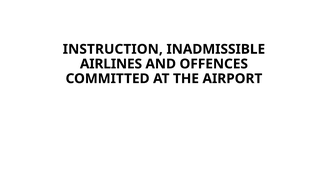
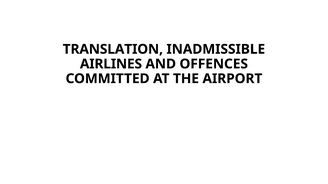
INSTRUCTION: INSTRUCTION -> TRANSLATION (113, 49)
